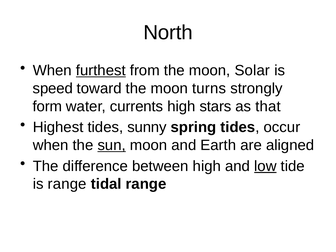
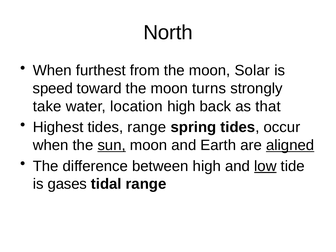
furthest underline: present -> none (101, 70)
form: form -> take (47, 106)
currents: currents -> location (136, 106)
stars: stars -> back (215, 106)
tides sunny: sunny -> range (147, 127)
aligned underline: none -> present (290, 145)
is range: range -> gases (67, 184)
